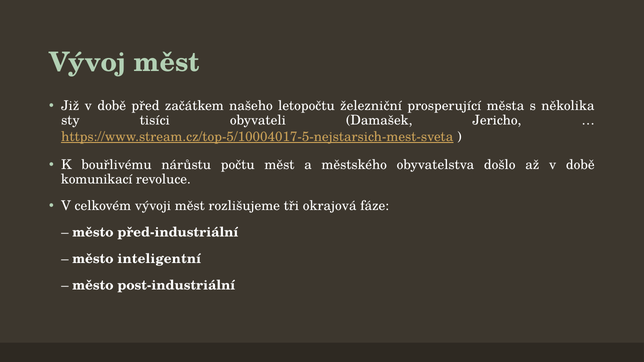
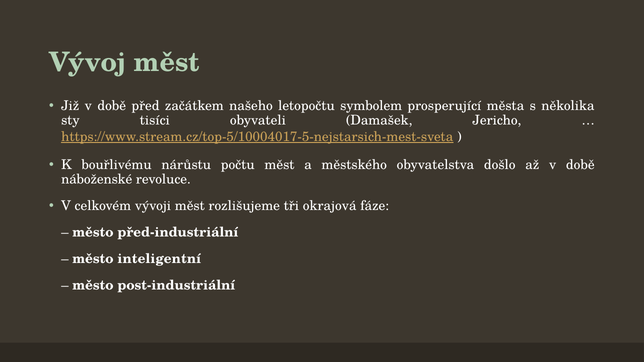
železniční: železniční -> symbolem (371, 106)
komunikací: komunikací -> náboženské (97, 179)
